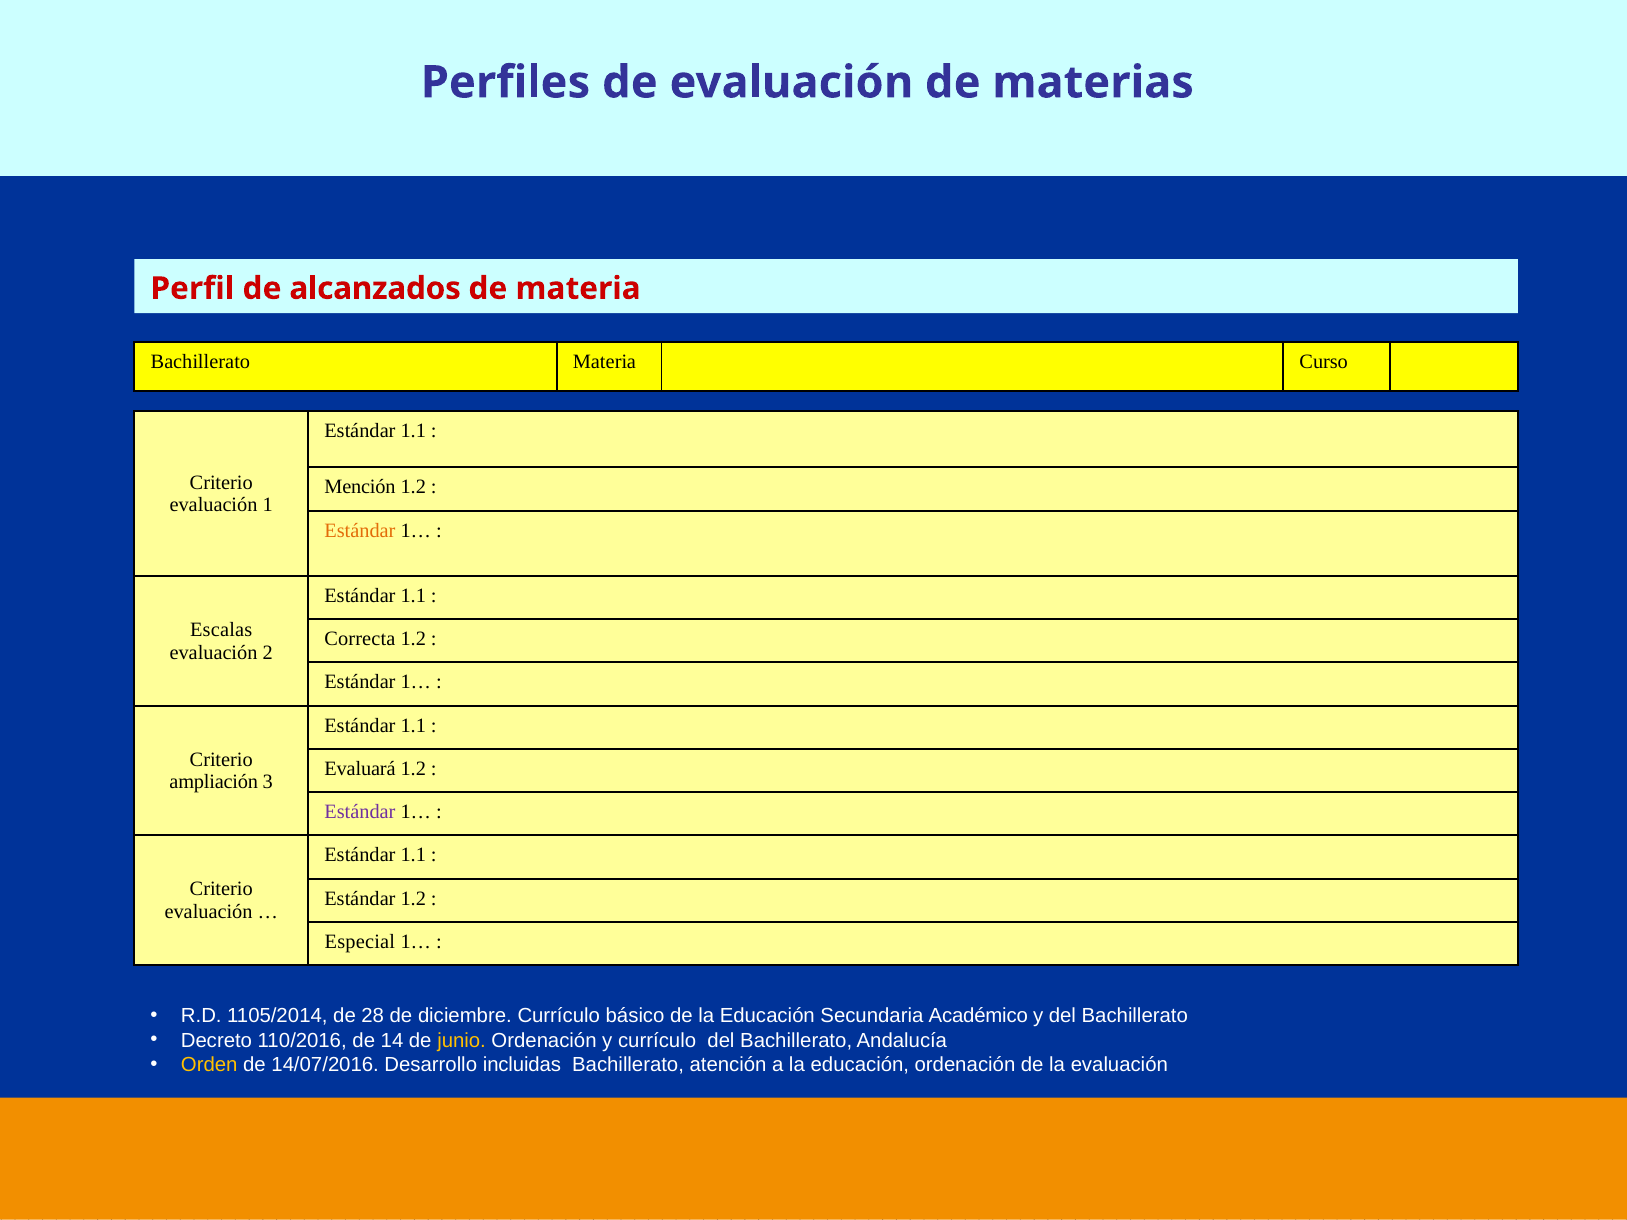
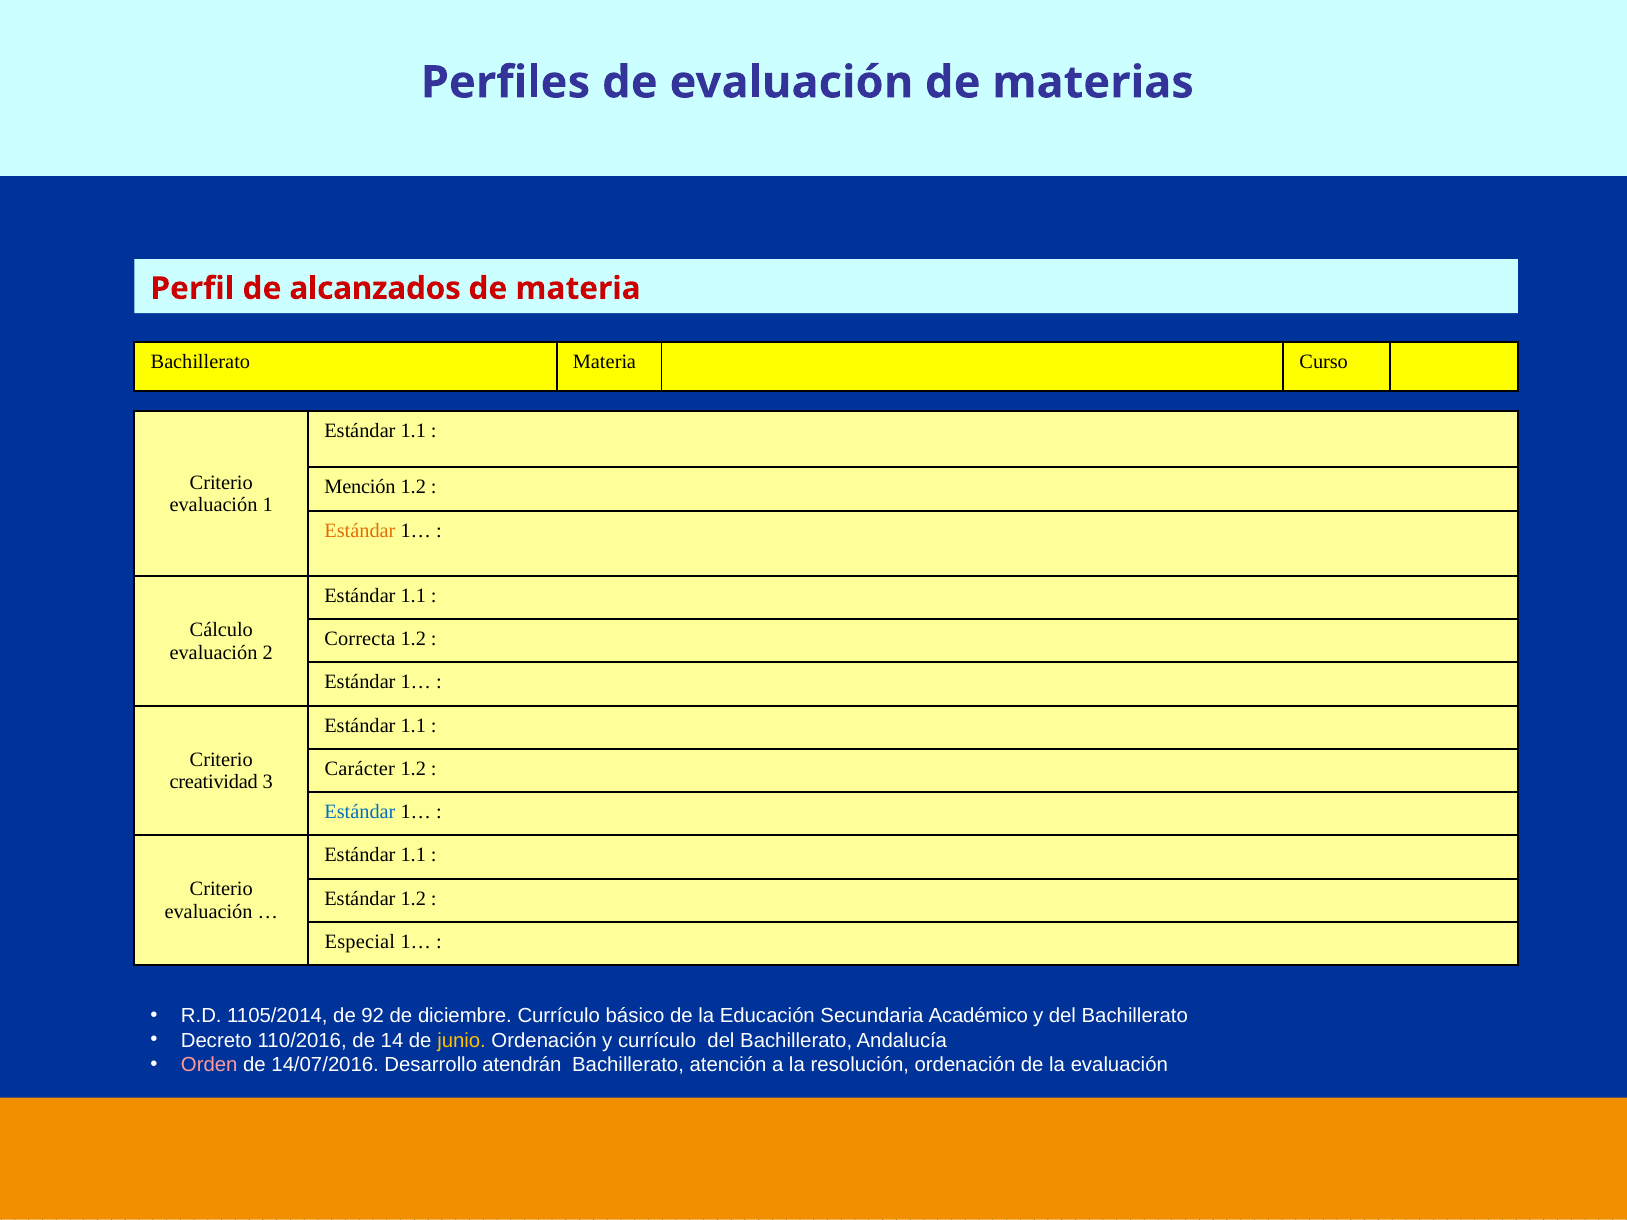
Escalas: Escalas -> Cálculo (221, 630)
Evaluará: Evaluará -> Carácter (360, 769)
ampliación: ampliación -> creatividad (214, 782)
Estándar colour: purple -> blue (360, 812)
28: 28 -> 92 (373, 1016)
Orden colour: yellow -> pink (209, 1065)
incluidas: incluidas -> atendrán (522, 1065)
a la educación: educación -> resolución (860, 1065)
